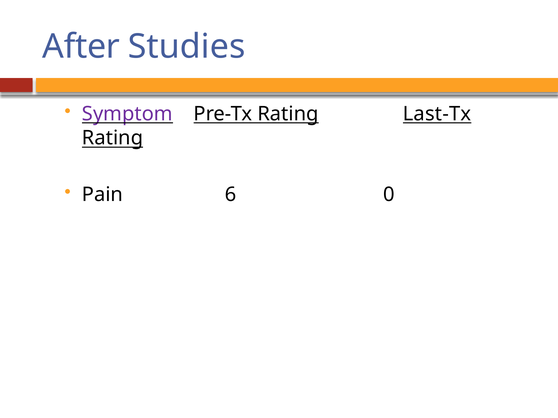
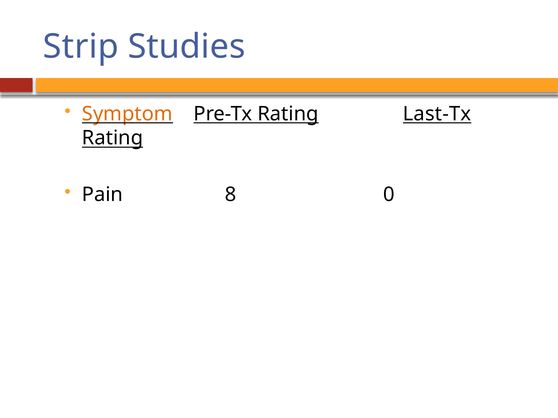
After: After -> Strip (81, 47)
Symptom colour: purple -> orange (127, 114)
6: 6 -> 8 (231, 195)
